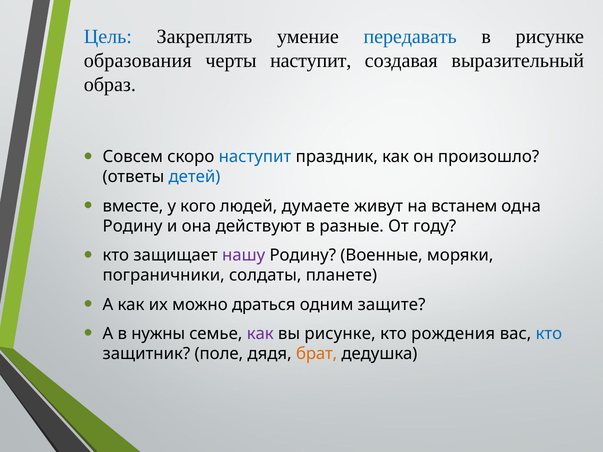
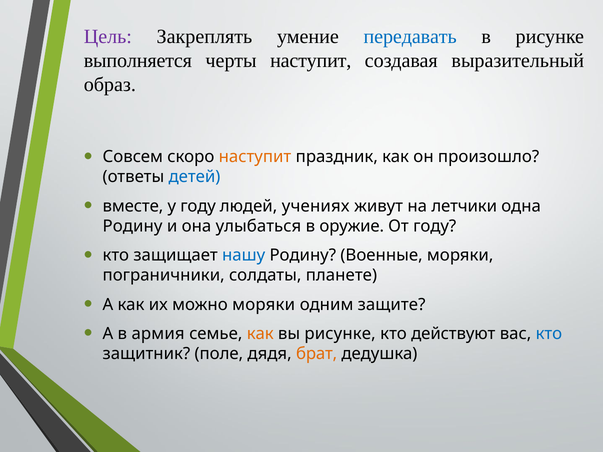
Цель colour: blue -> purple (108, 37)
образования: образования -> выполняется (138, 61)
наступит colour: blue -> orange (255, 157)
у кого: кого -> году (198, 206)
думаете: думаете -> учениях (316, 206)
встанем: встанем -> летчики (464, 206)
действуют: действуют -> улыбаться (258, 226)
разные: разные -> оружие (352, 226)
нашу colour: purple -> blue (244, 255)
можно драться: драться -> моряки (264, 305)
нужны: нужны -> армия (158, 334)
как colour: purple -> orange (260, 334)
рождения: рождения -> действуют (453, 334)
